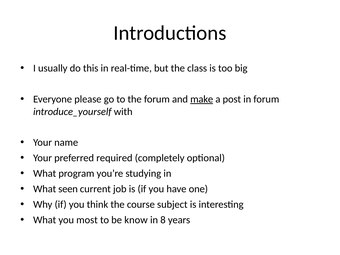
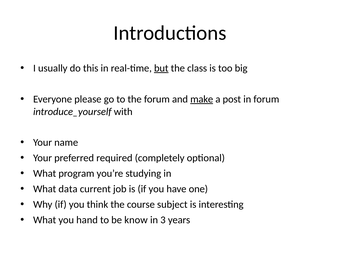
but underline: none -> present (161, 68)
seen: seen -> data (68, 189)
most: most -> hand (87, 220)
8: 8 -> 3 (163, 220)
